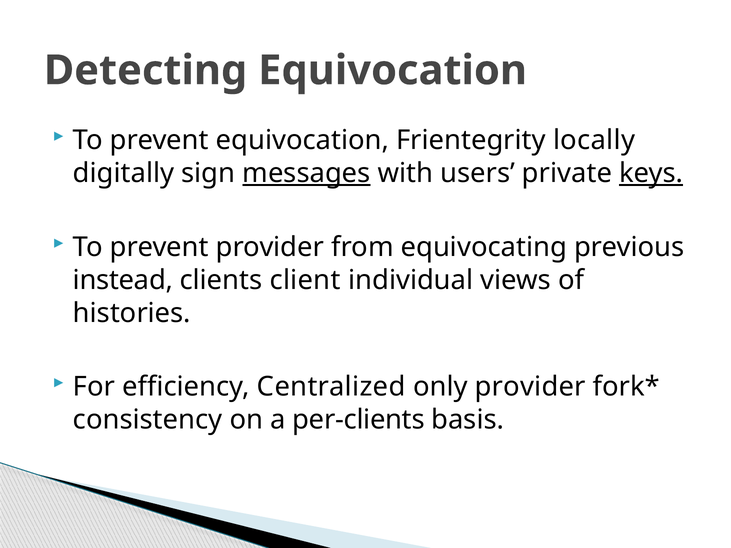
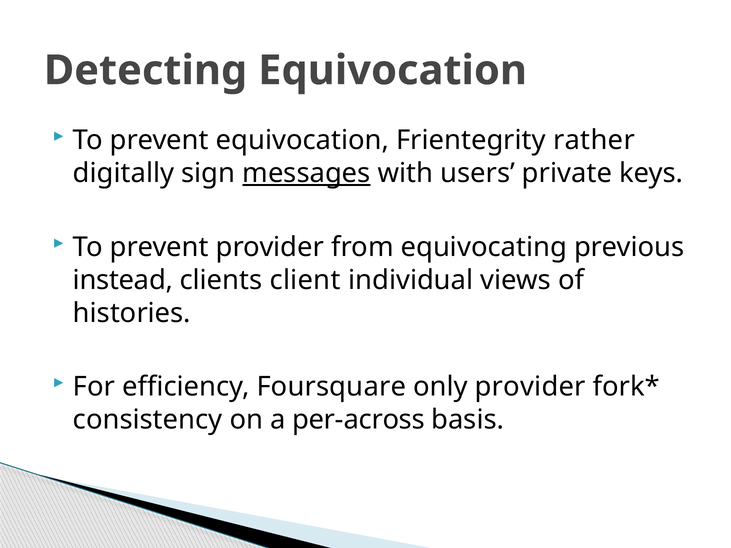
locally: locally -> rather (594, 140)
keys underline: present -> none (651, 173)
Centralized: Centralized -> Foursquare (331, 387)
per-clients: per-clients -> per-across (358, 420)
